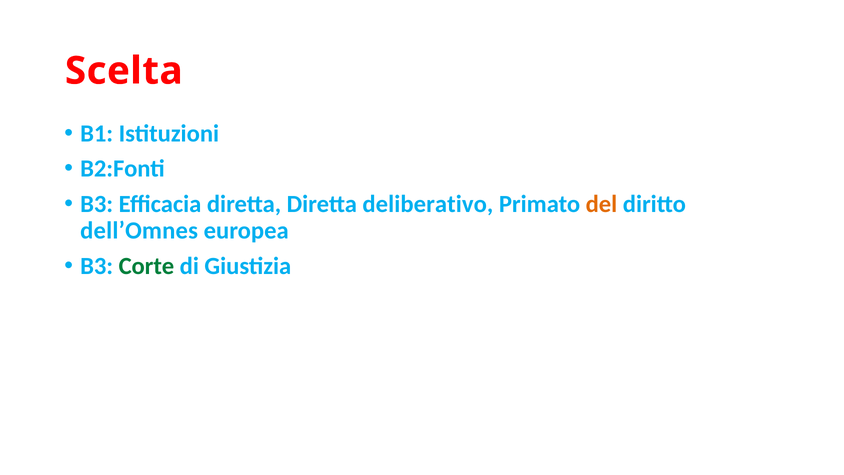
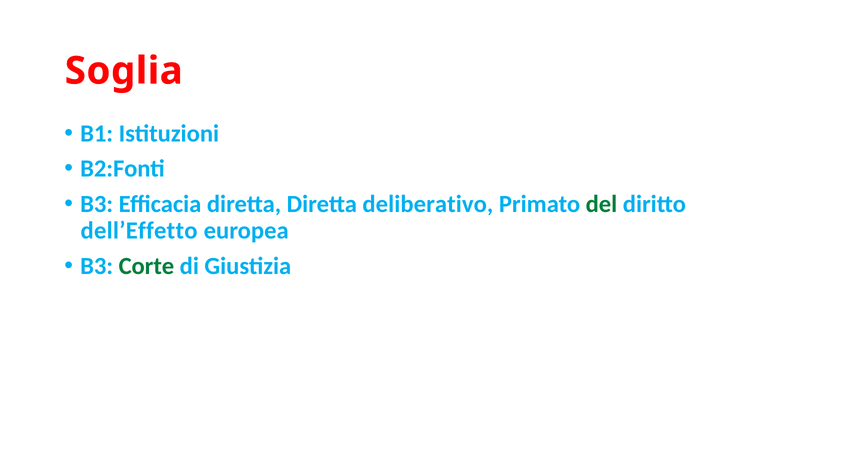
Scelta: Scelta -> Soglia (124, 71)
del colour: orange -> green (601, 204)
dell’Omnes: dell’Omnes -> dell’Effetto (139, 231)
